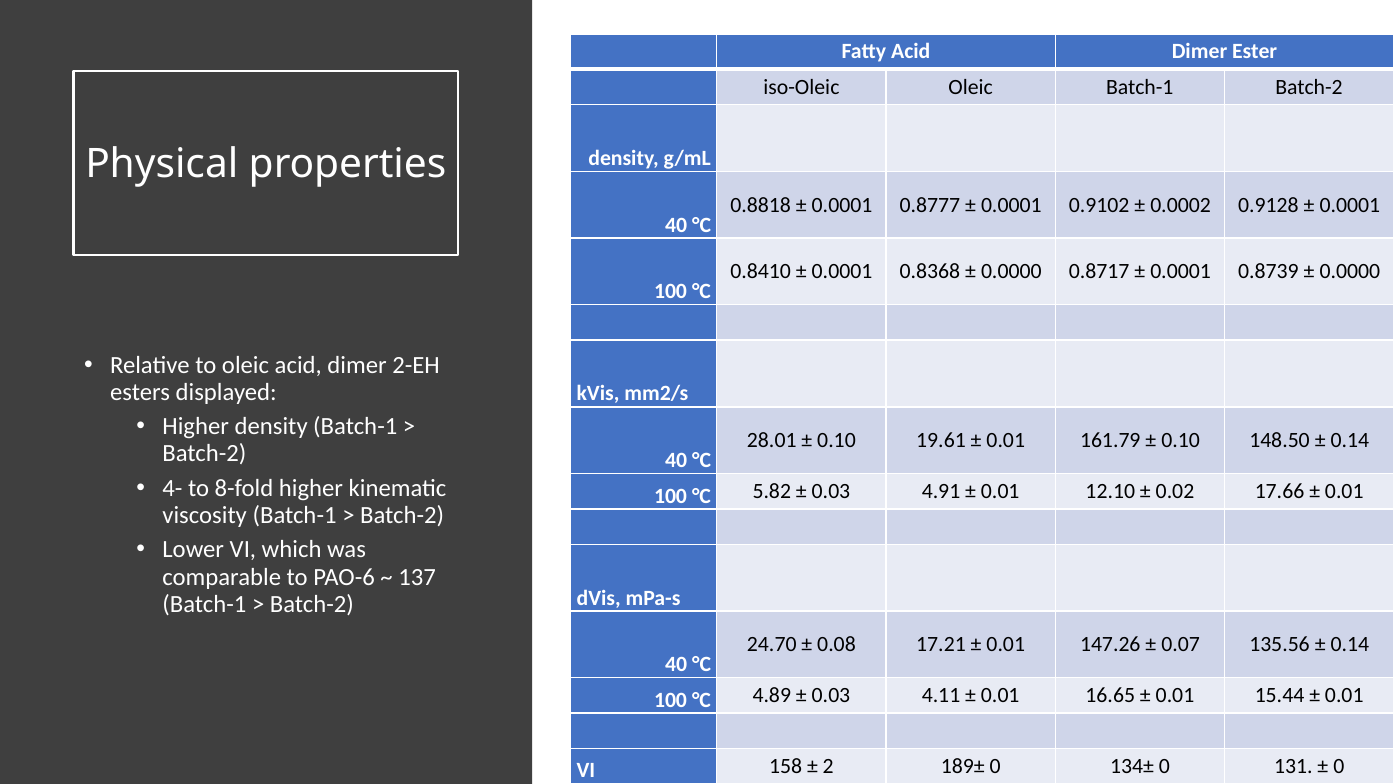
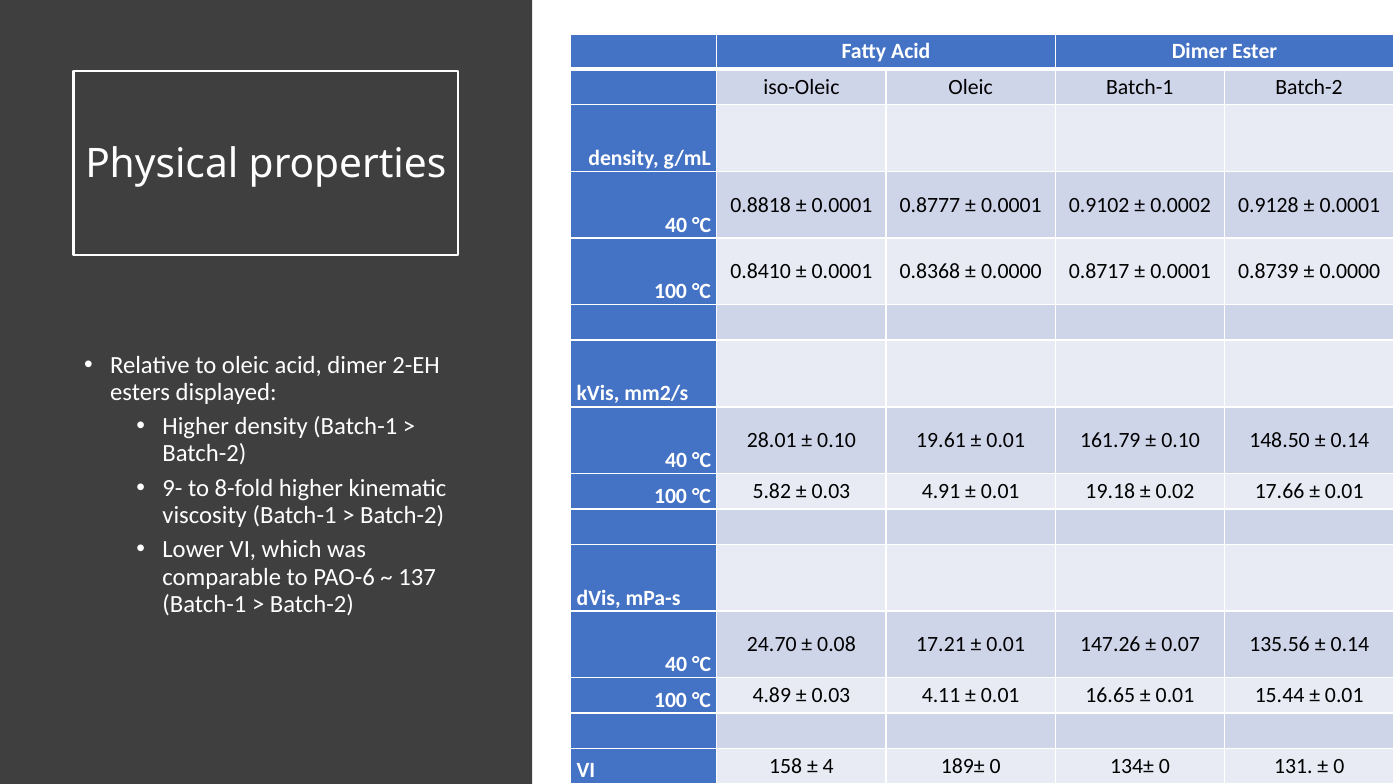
4-: 4- -> 9- (172, 488)
12.10: 12.10 -> 19.18 (1110, 492)
2: 2 -> 4 (828, 766)
